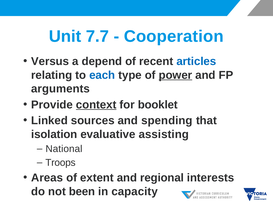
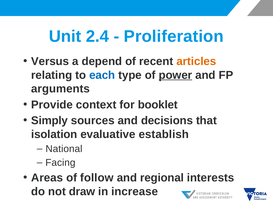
7.7: 7.7 -> 2.4 (97, 36)
Cooperation: Cooperation -> Proliferation (174, 36)
articles colour: blue -> orange (196, 61)
context underline: present -> none (96, 105)
Linked: Linked -> Simply (50, 120)
spending: spending -> decisions (167, 120)
assisting: assisting -> establish (164, 134)
Troops: Troops -> Facing (60, 163)
extent: extent -> follow (97, 178)
been: been -> draw (82, 191)
capacity: capacity -> increase (135, 191)
